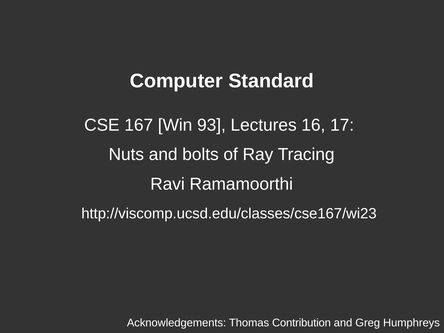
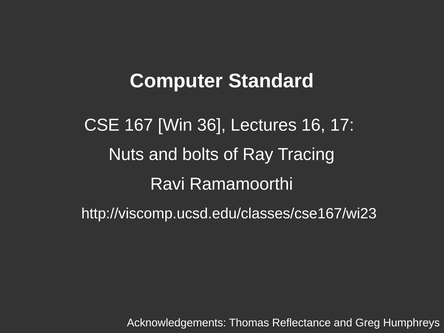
93: 93 -> 36 (211, 125)
Contribution: Contribution -> Reflectance (301, 323)
